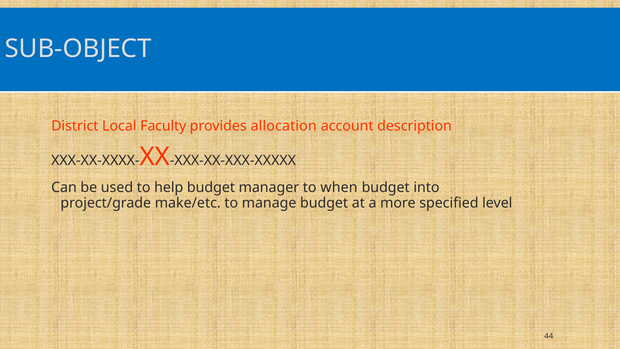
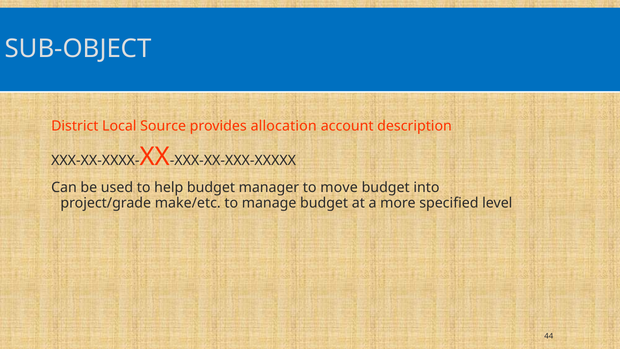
Faculty: Faculty -> Source (163, 126)
when: when -> move (339, 187)
